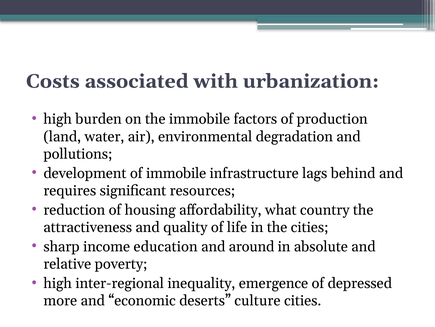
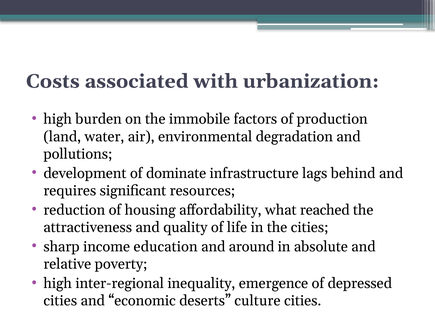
of immobile: immobile -> dominate (176, 173)
country: country -> reached (325, 209)
more: more -> cities (60, 300)
